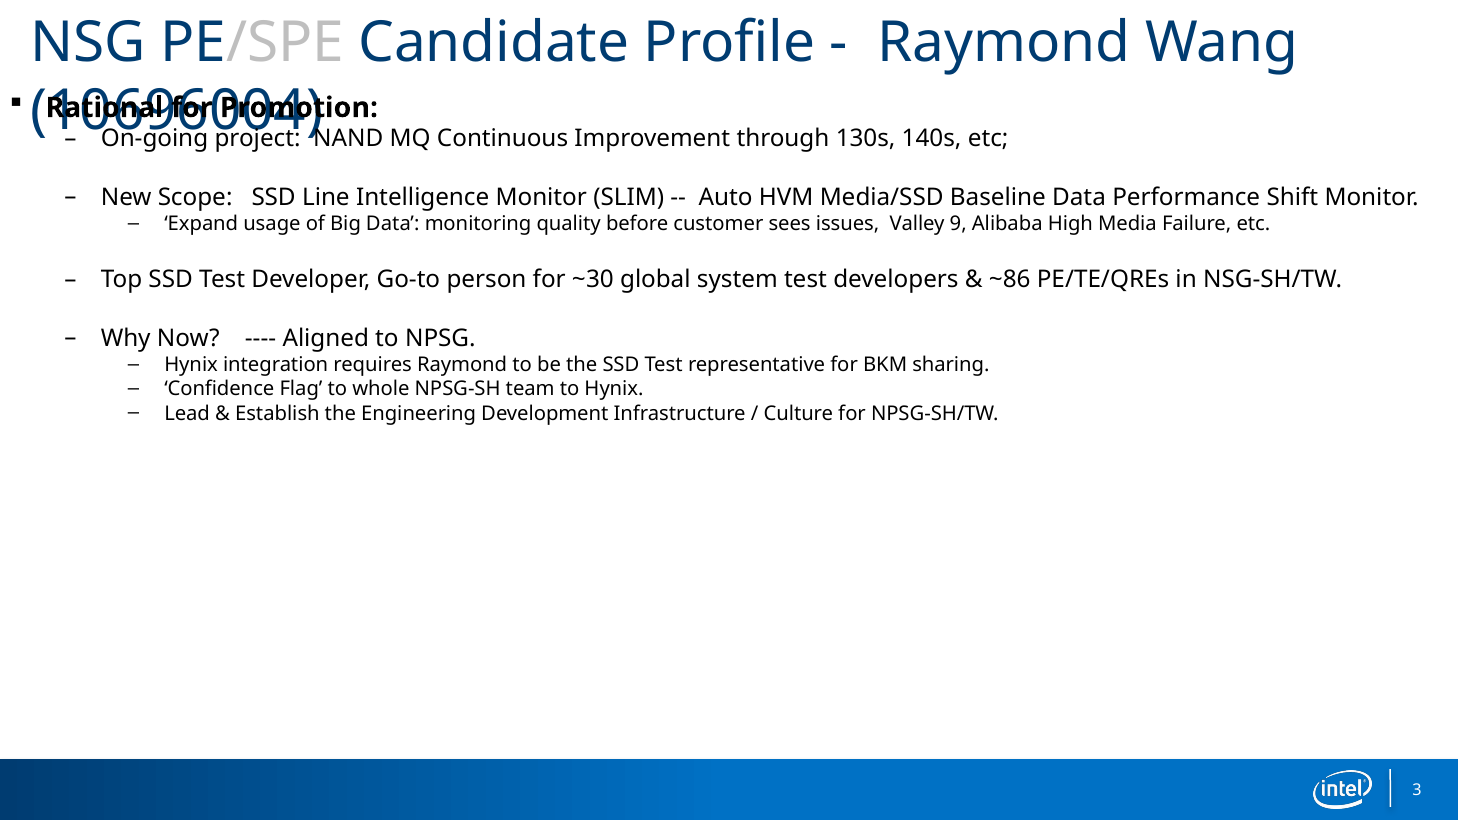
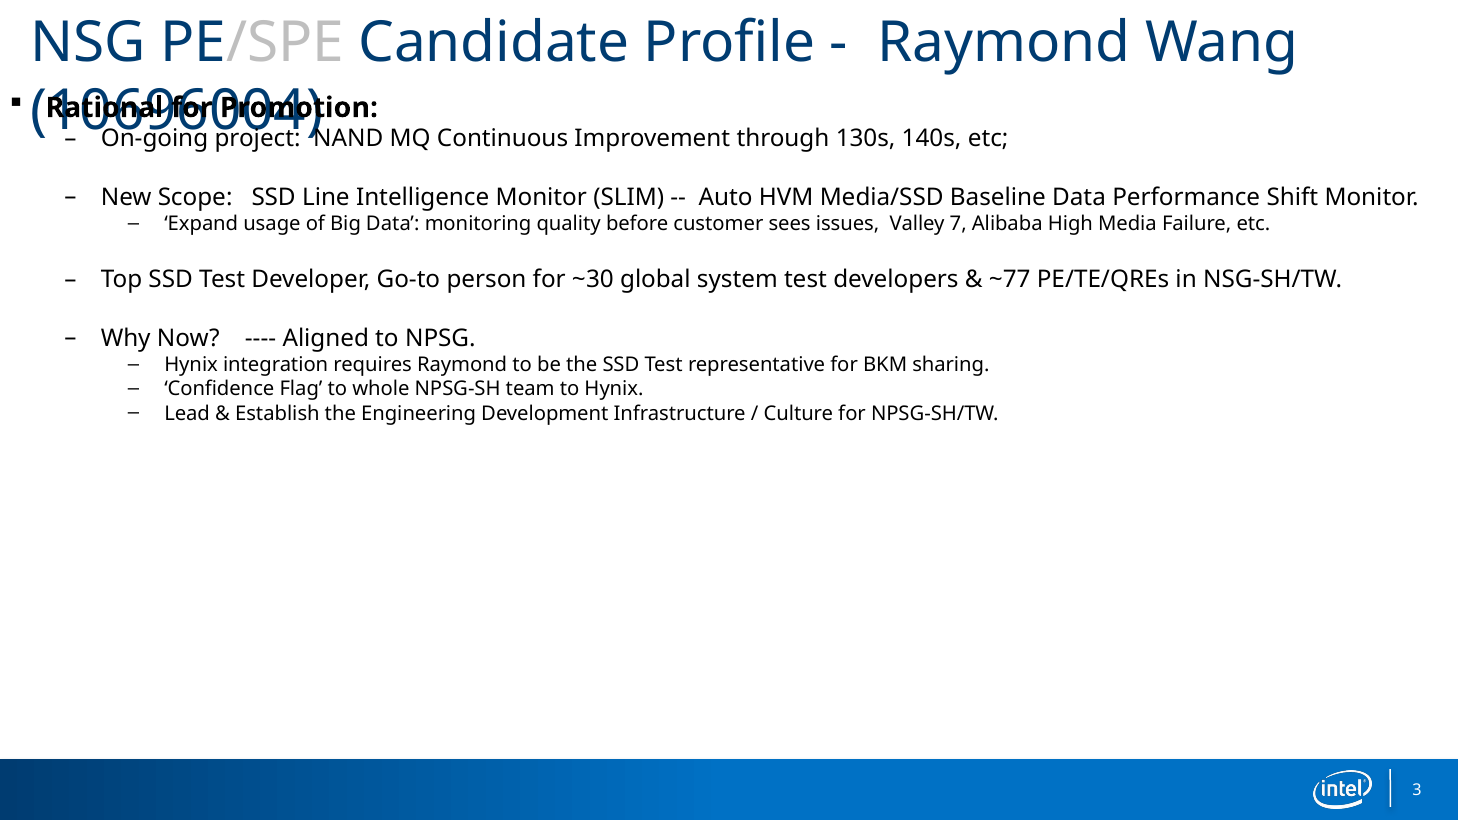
9: 9 -> 7 (958, 224)
~86: ~86 -> ~77 (1010, 280)
